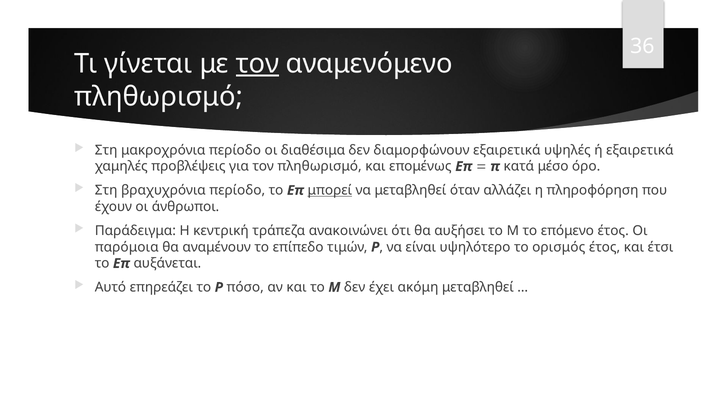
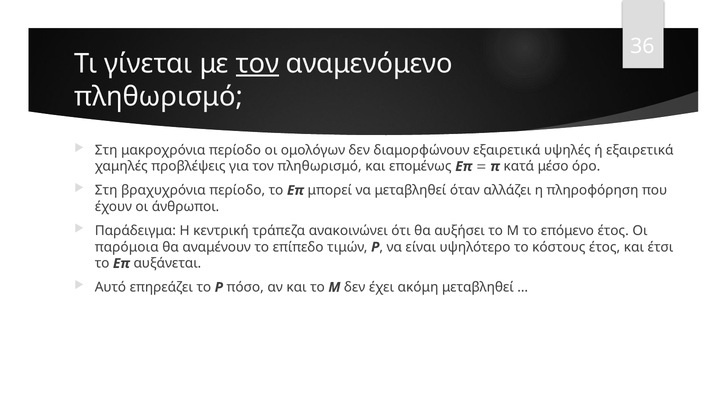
διαθέσιμα: διαθέσιμα -> ομολόγων (313, 150)
μπορεί underline: present -> none (330, 190)
ορισμός: ορισμός -> κόστους (559, 247)
